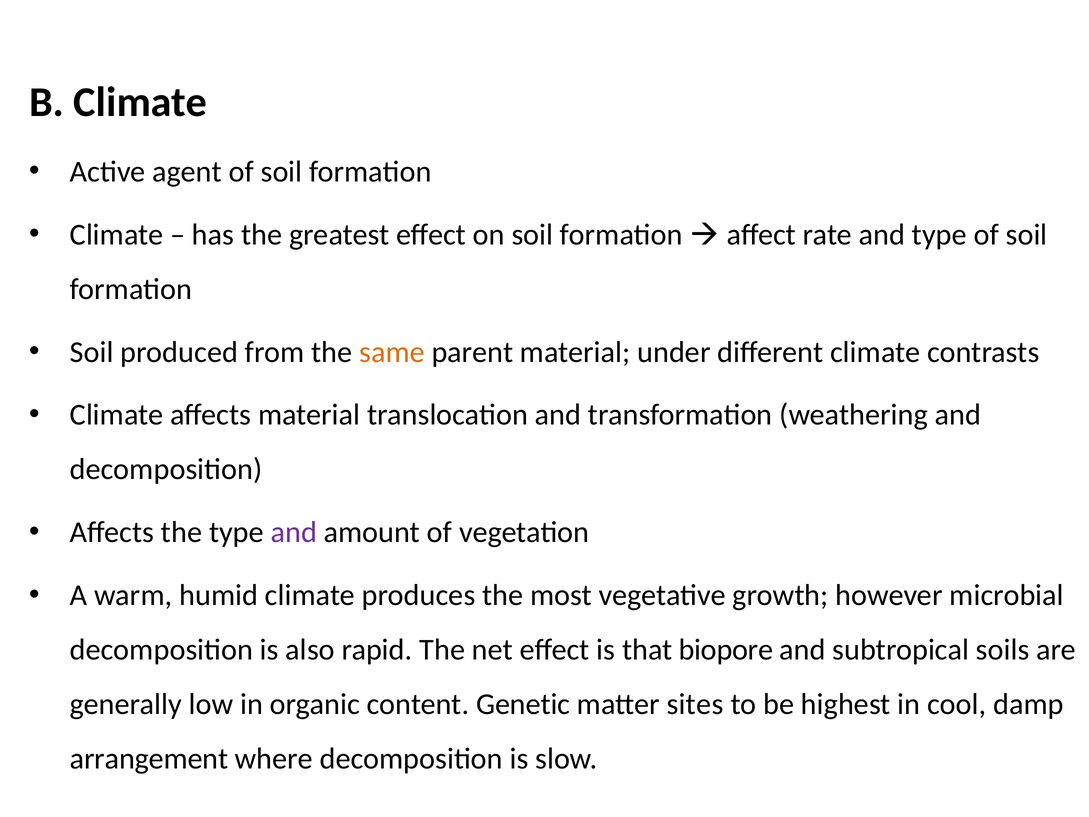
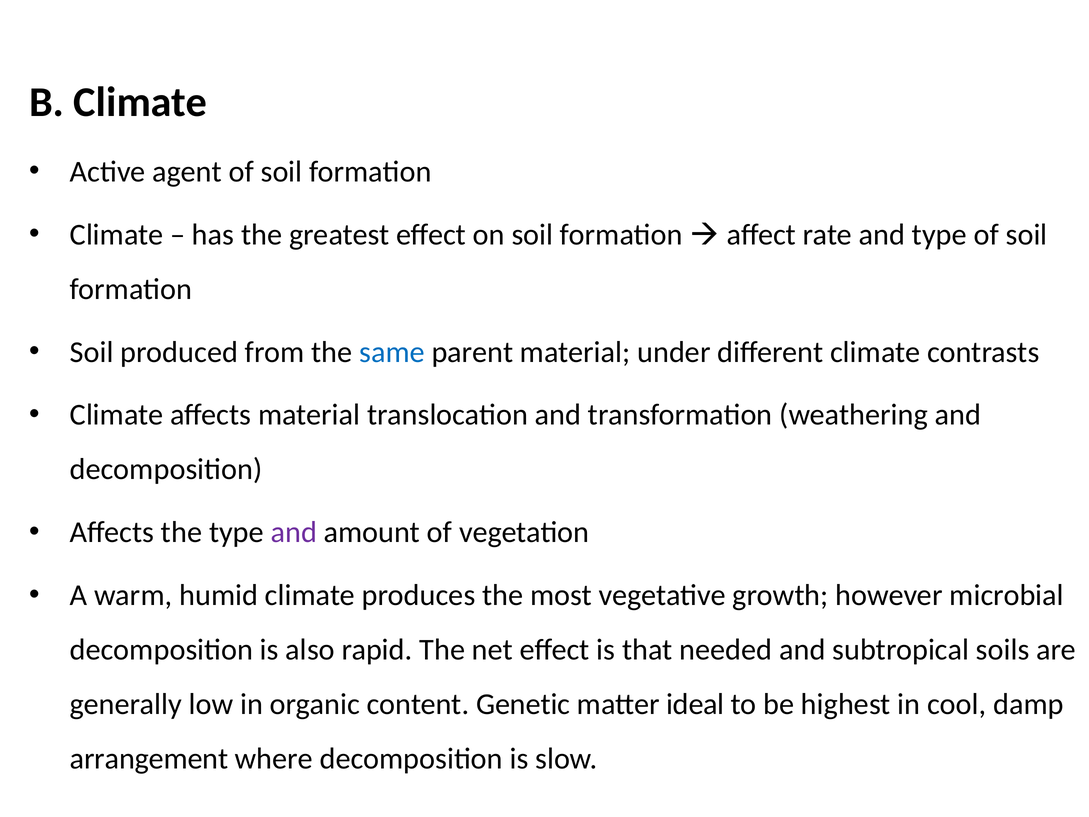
same colour: orange -> blue (392, 352)
biopore: biopore -> needed (726, 650)
sites: sites -> ideal (695, 704)
